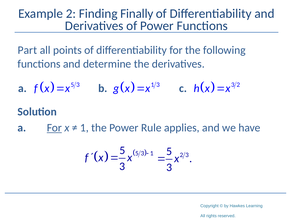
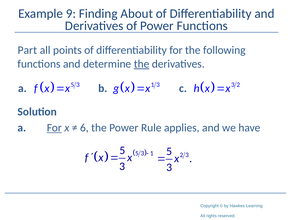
Example 2: 2 -> 9 (71, 14)
Finally: Finally -> About (137, 14)
the underline: none -> present (142, 64)
1: 1 -> 6 (84, 128)
